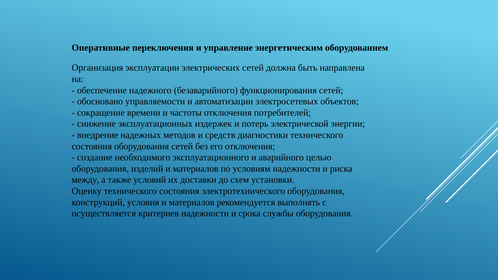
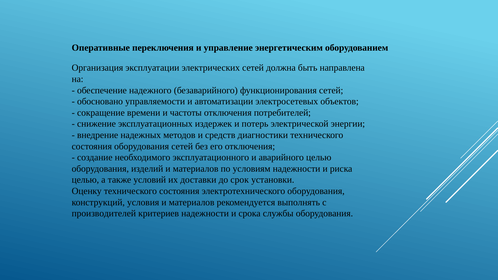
между: между -> целью (85, 180)
схем: схем -> срок (240, 180)
осуществляется: осуществляется -> производителей (104, 214)
